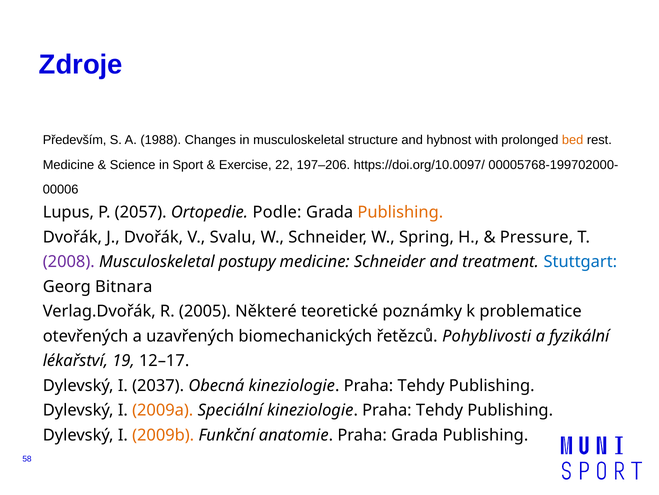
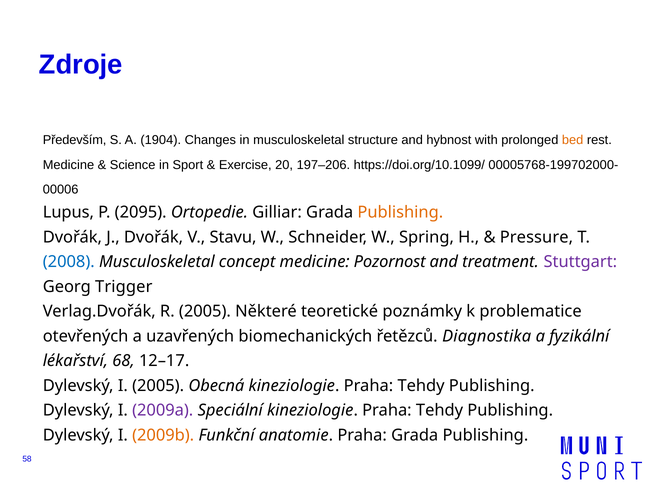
1988: 1988 -> 1904 (161, 140)
22: 22 -> 20 (284, 165)
https://doi.org/10.0097/: https://doi.org/10.0097/ -> https://doi.org/10.1099/ (419, 165)
2057: 2057 -> 2095 (141, 212)
Podle: Podle -> Gilliar (277, 212)
Svalu: Svalu -> Stavu (233, 237)
2008 colour: purple -> blue (69, 262)
postupy: postupy -> concept (247, 262)
medicine Schneider: Schneider -> Pozornost (390, 262)
Stuttgart colour: blue -> purple (580, 262)
Bitnara: Bitnara -> Trigger (124, 286)
Pohyblivosti: Pohyblivosti -> Diagnostika (487, 336)
19: 19 -> 68 (123, 360)
I 2037: 2037 -> 2005 (158, 385)
2009a colour: orange -> purple (163, 410)
